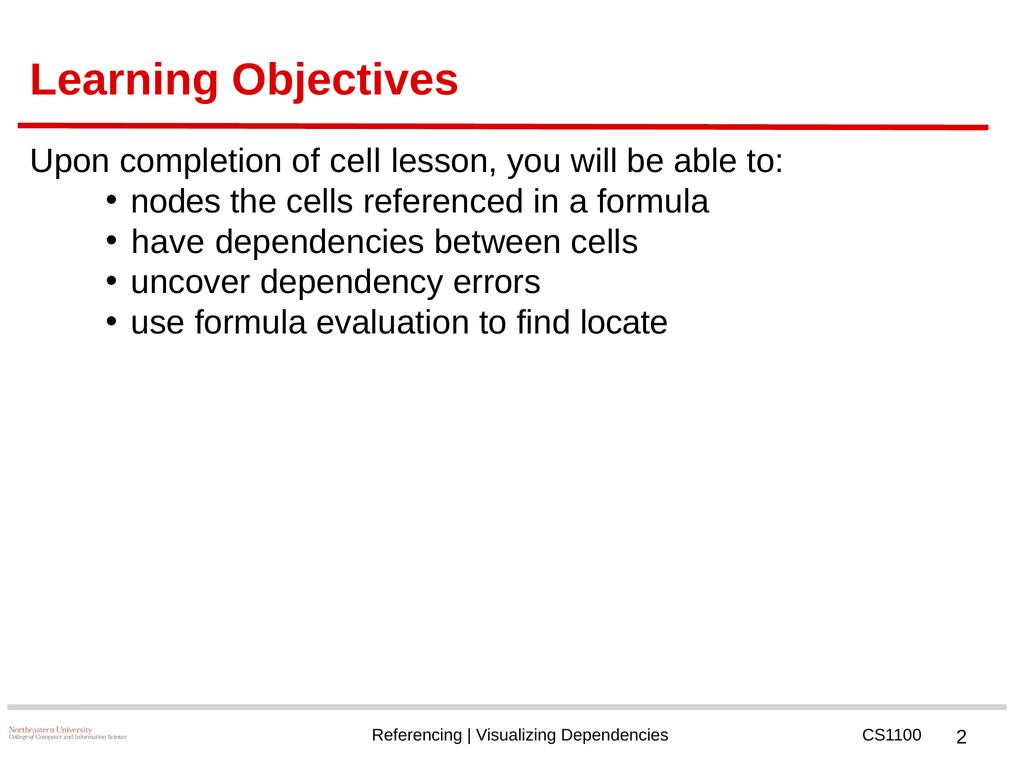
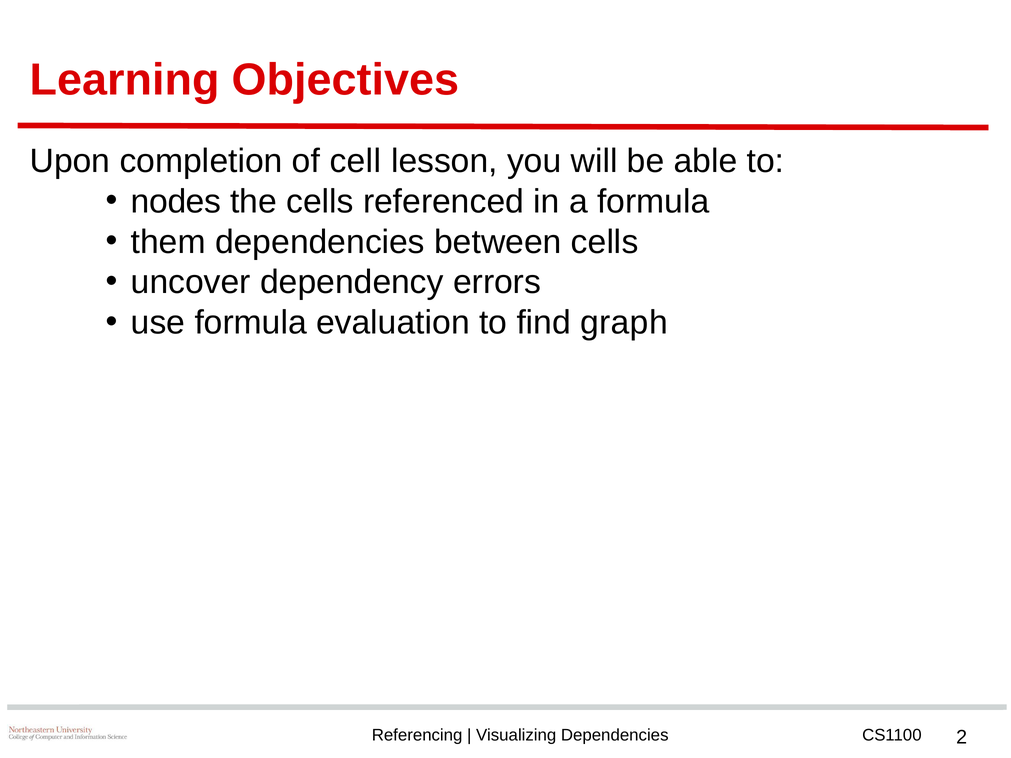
have: have -> them (168, 242)
locate: locate -> graph (624, 323)
